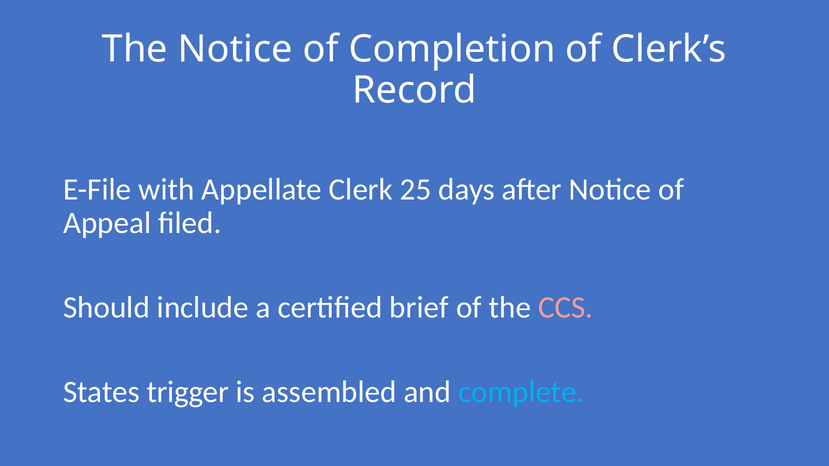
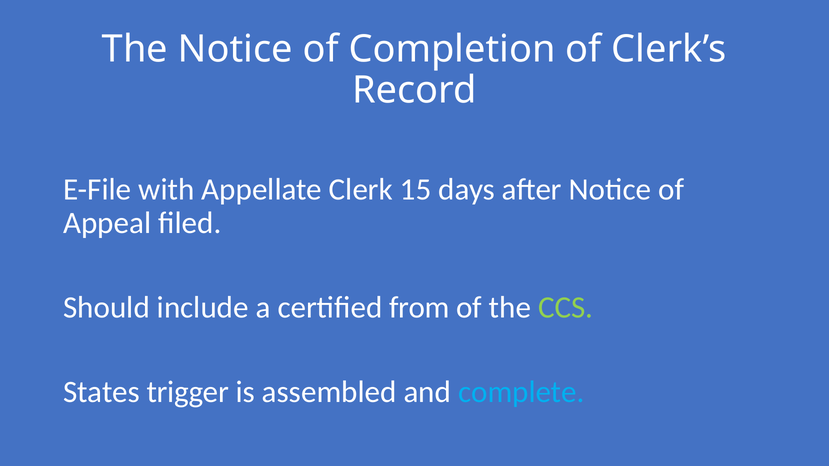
25: 25 -> 15 (416, 190)
brief: brief -> from (419, 308)
CCS colour: pink -> light green (566, 308)
